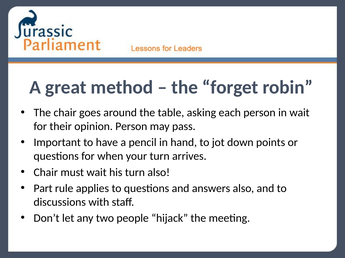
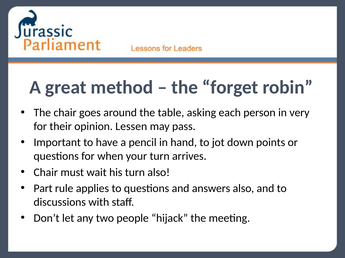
in wait: wait -> very (299, 113)
opinion Person: Person -> Lessen (131, 127)
